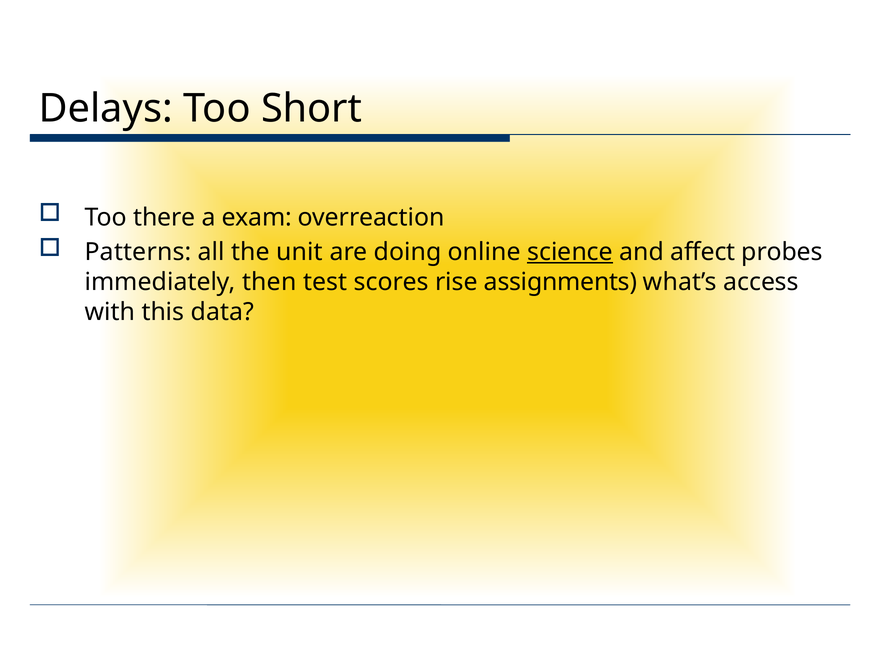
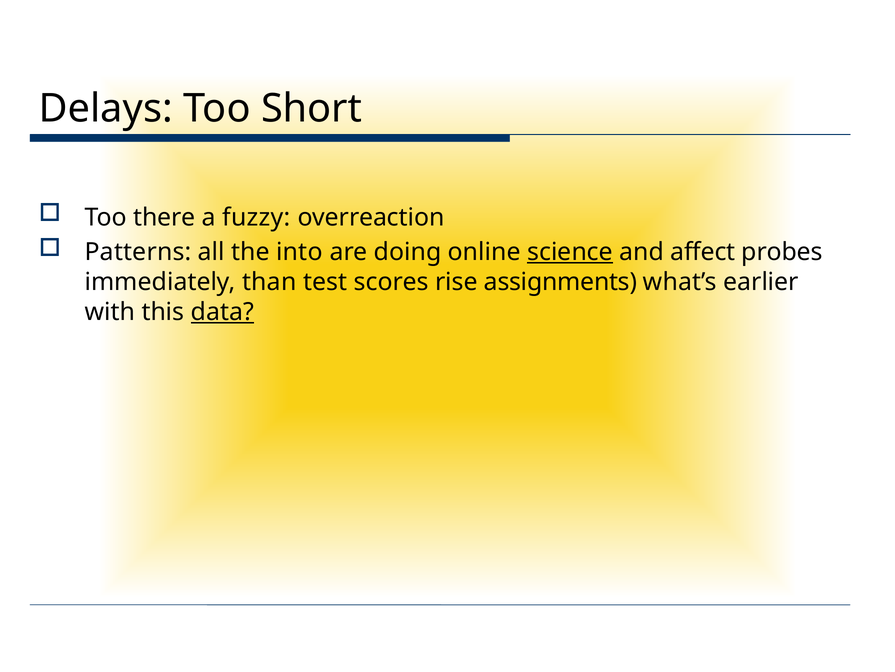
exam: exam -> fuzzy (256, 217)
unit: unit -> into (299, 252)
then: then -> than (269, 282)
access: access -> earlier (761, 282)
data underline: none -> present (222, 312)
